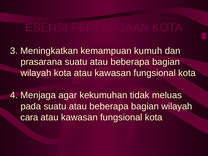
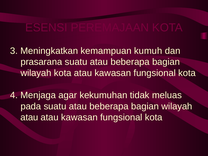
cara: cara -> atau (29, 117)
